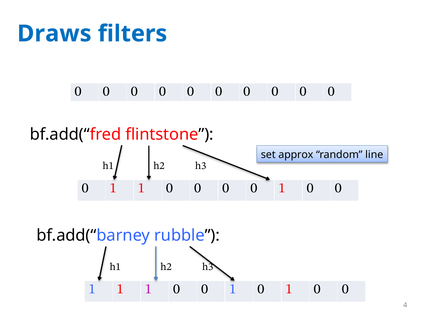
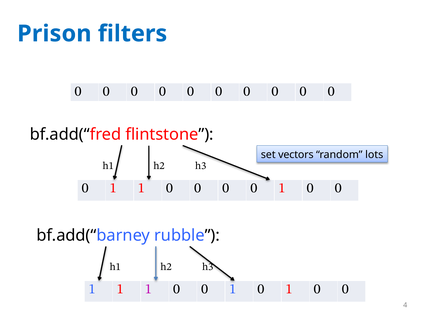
Draws: Draws -> Prison (54, 34)
approx: approx -> vectors (296, 155)
line: line -> lots (374, 155)
